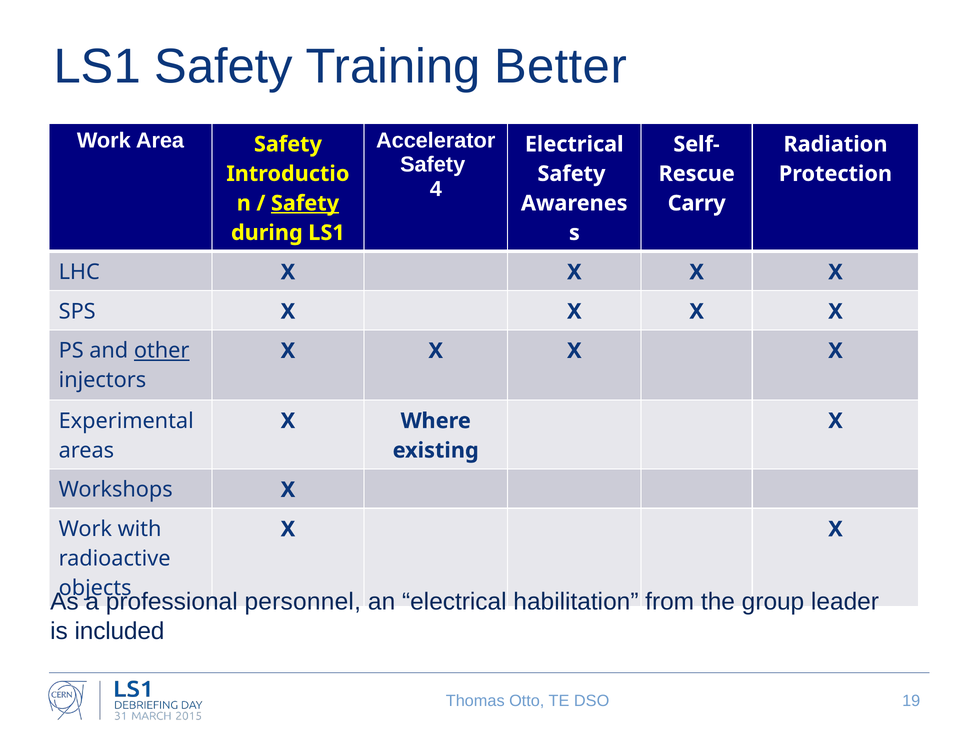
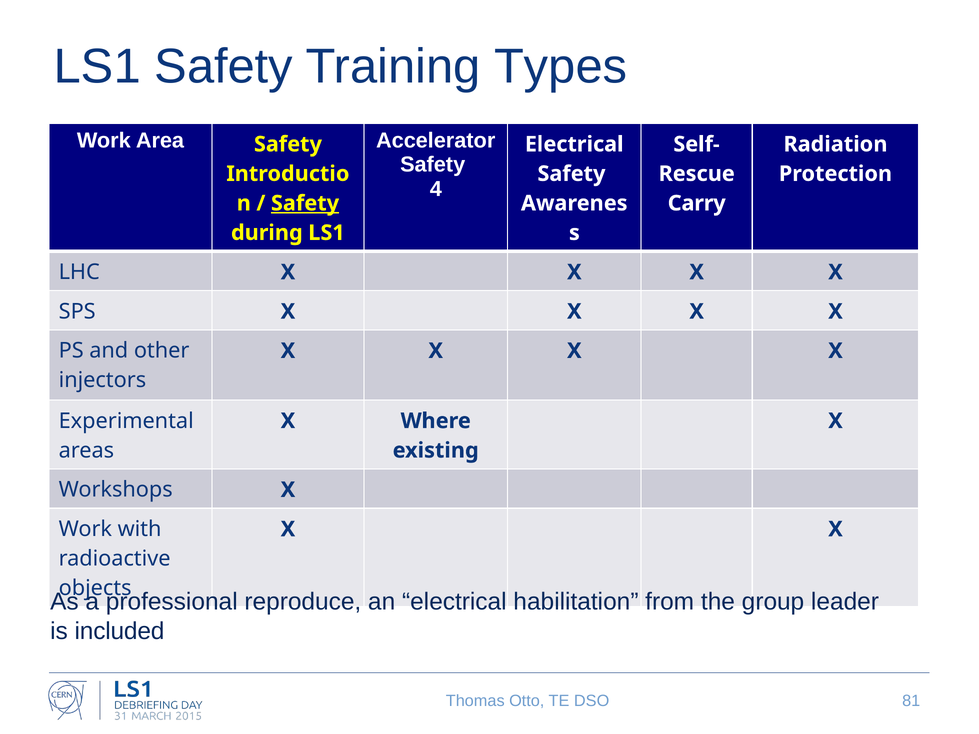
Better: Better -> Types (561, 67)
other underline: present -> none (162, 351)
personnel: personnel -> reproduce (303, 602)
19: 19 -> 81 (911, 701)
